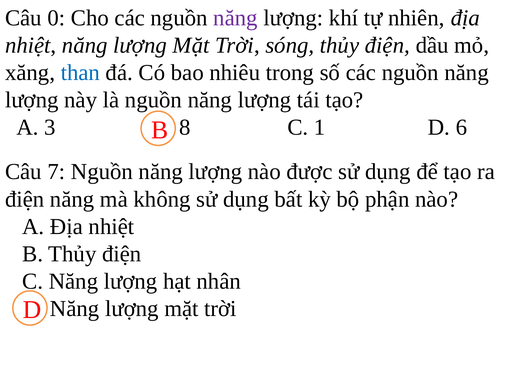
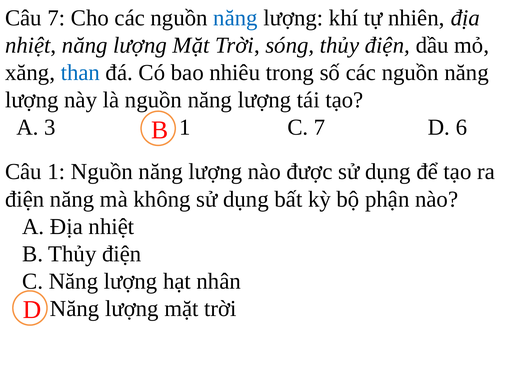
Câu 0: 0 -> 7 (56, 18)
năng colour: purple -> blue (235, 18)
8: 8 -> 1 (185, 127)
C 1: 1 -> 7 (320, 127)
Câu 7: 7 -> 1 (56, 172)
